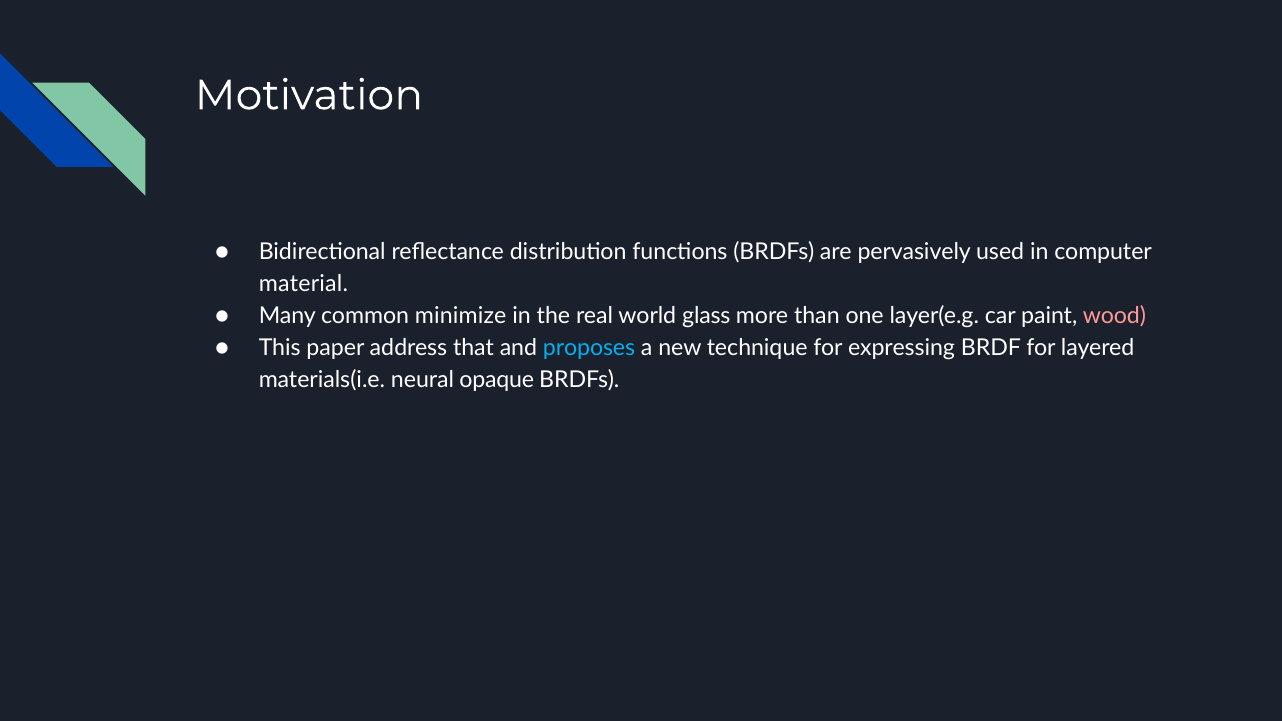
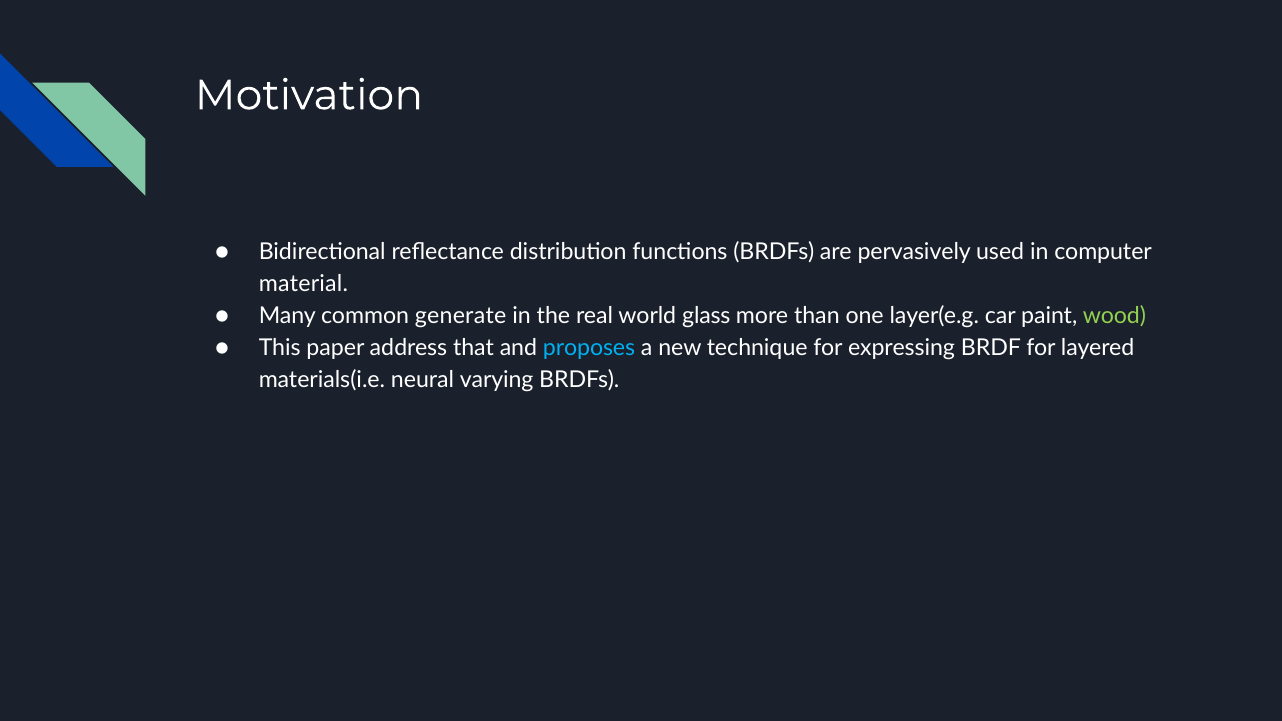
minimize: minimize -> generate (461, 316)
wood colour: pink -> light green (1114, 316)
opaque: opaque -> varying (497, 380)
